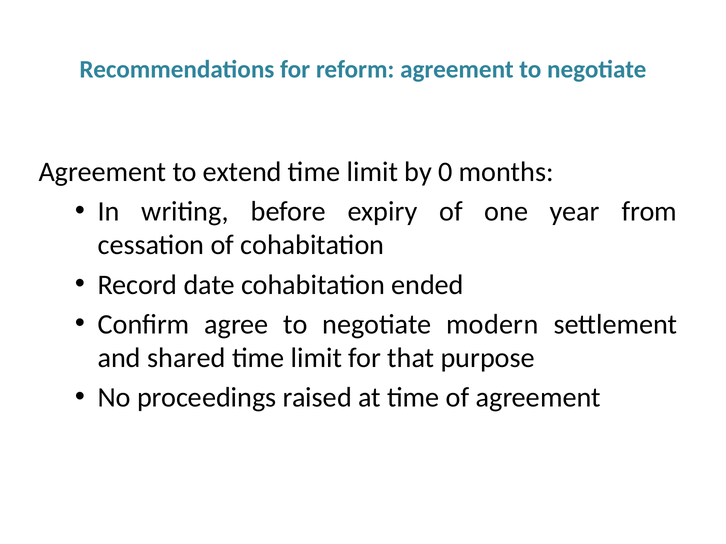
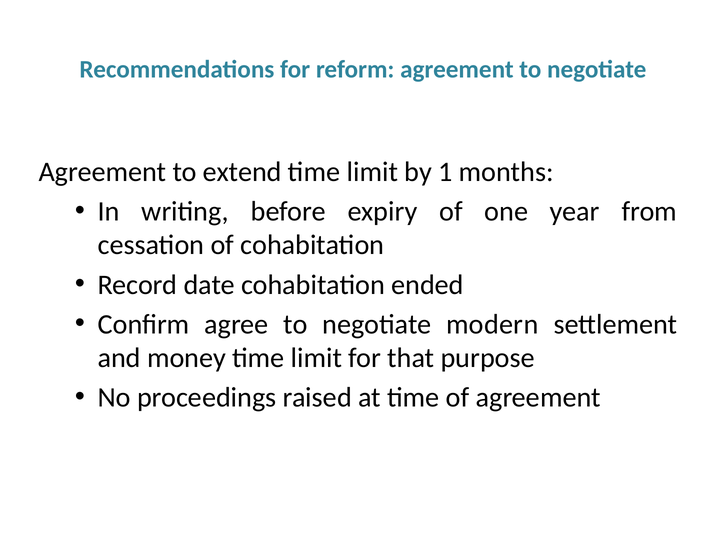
0: 0 -> 1 (445, 172)
shared: shared -> money (186, 358)
